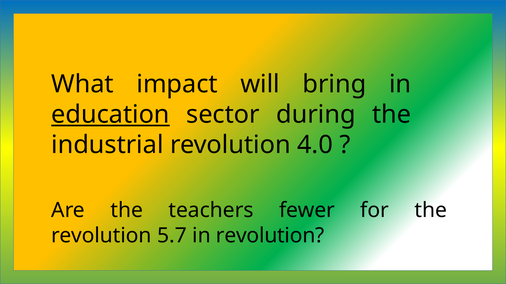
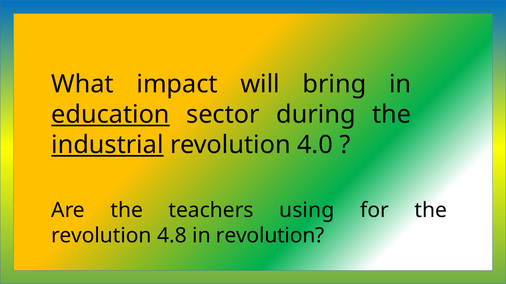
industrial underline: none -> present (107, 145)
fewer: fewer -> using (307, 211)
5.7: 5.7 -> 4.8 (172, 236)
